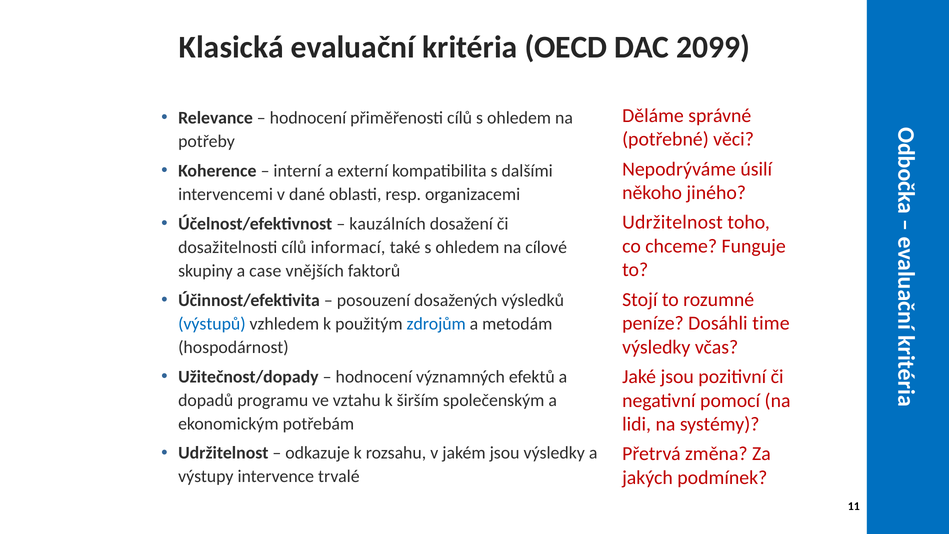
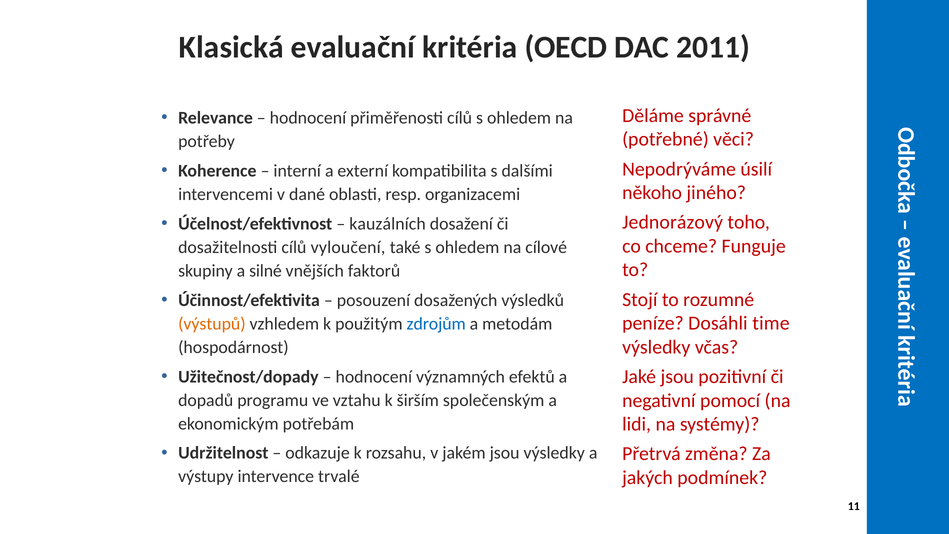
2099: 2099 -> 2011 (713, 47)
Udržitelnost: Udržitelnost -> Jednorázový (673, 222)
informací: informací -> vyloučení (348, 247)
case: case -> silné (265, 271)
výstupů colour: blue -> orange (212, 324)
